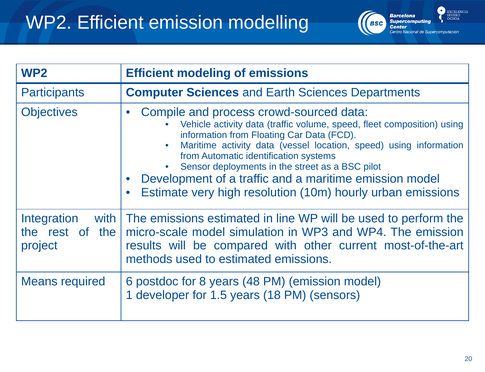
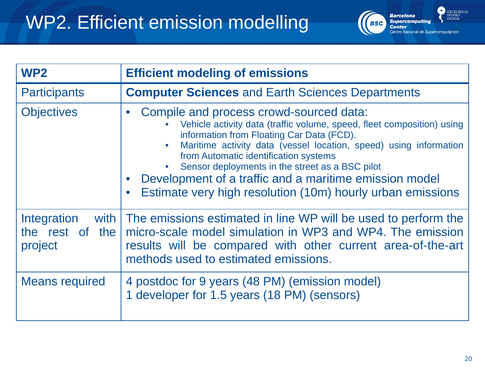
most-of-the-art: most-of-the-art -> area-of-the-art (424, 246)
6: 6 -> 4 (129, 282)
8: 8 -> 9 (203, 282)
